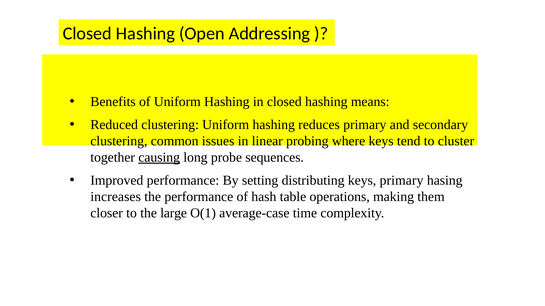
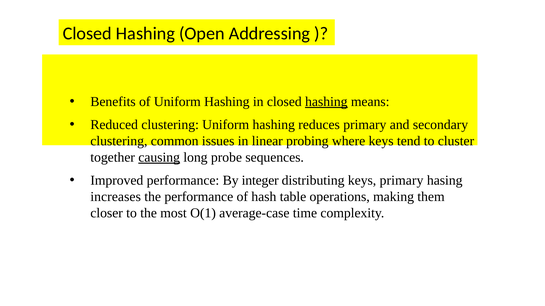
hashing underline: none -> present (326, 102)
setting: setting -> integer (260, 181)
large: large -> most (174, 214)
